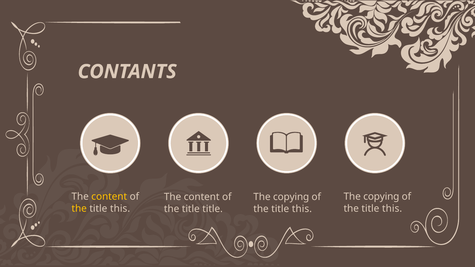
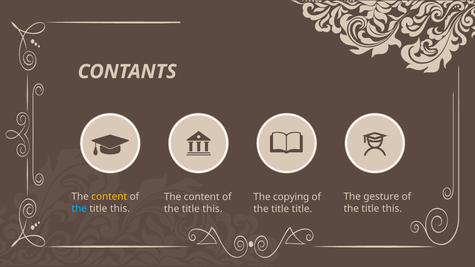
copying: copying -> gesture (381, 197)
the colour: yellow -> light blue (79, 209)
title: title -> this (212, 209)
this: this -> title (302, 209)
